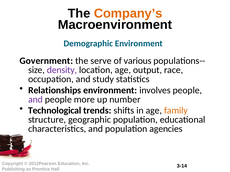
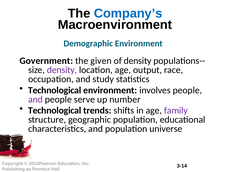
Company’s colour: orange -> blue (128, 13)
serve: serve -> given (101, 61)
of various: various -> density (138, 61)
Relationships: Relationships -> Technological (55, 90)
more: more -> serve (84, 100)
family colour: orange -> purple (176, 111)
agencies: agencies -> universe (166, 129)
